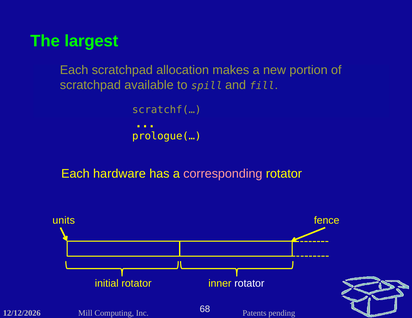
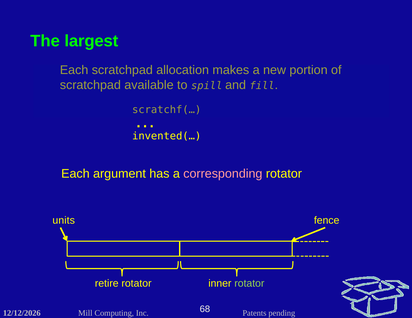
prologue(…: prologue(… -> invented(… (167, 136)
hardware: hardware -> argument (120, 174)
initial: initial -> retire (107, 284)
rotator colour: white -> light green (249, 284)
